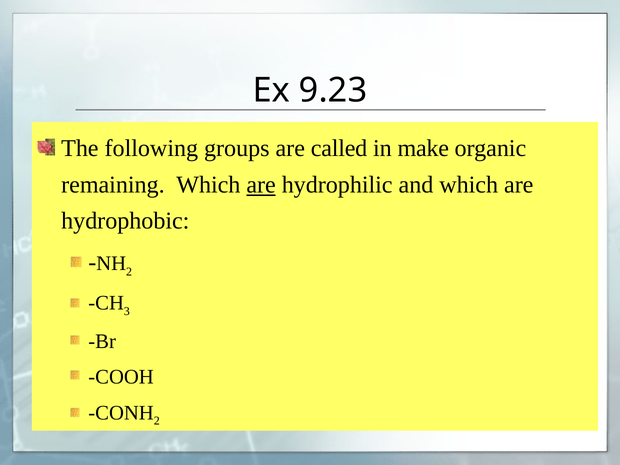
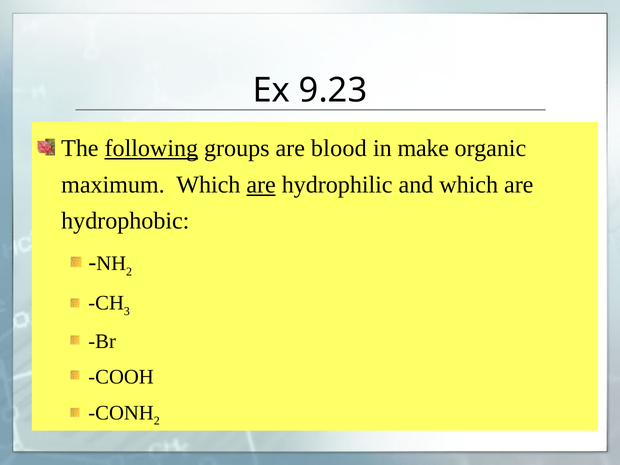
following underline: none -> present (151, 148)
called: called -> blood (339, 148)
remaining: remaining -> maximum (113, 185)
